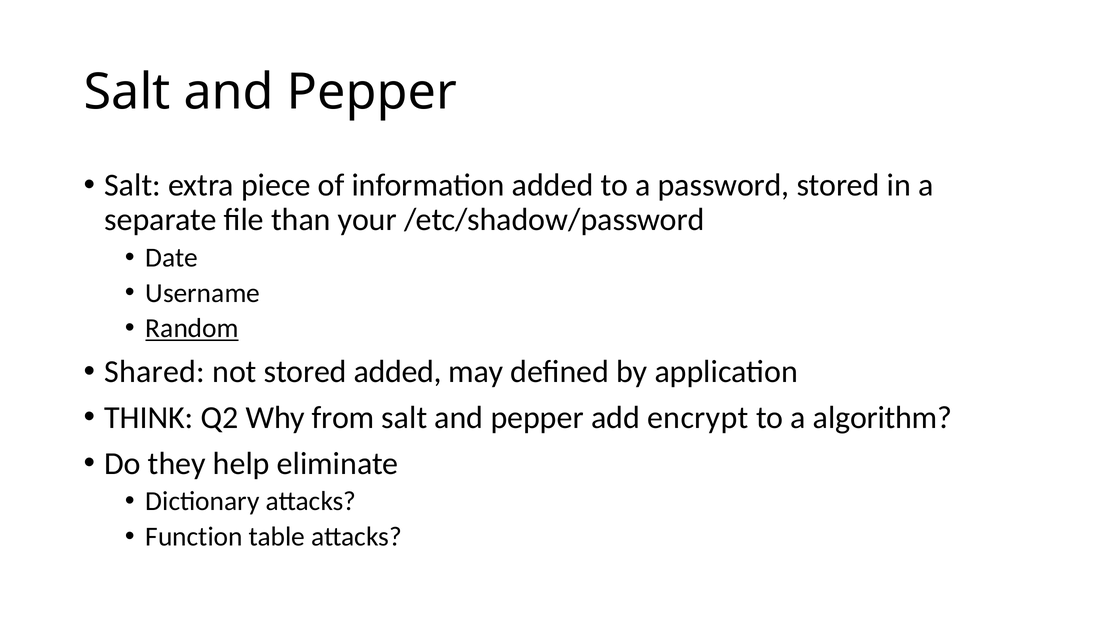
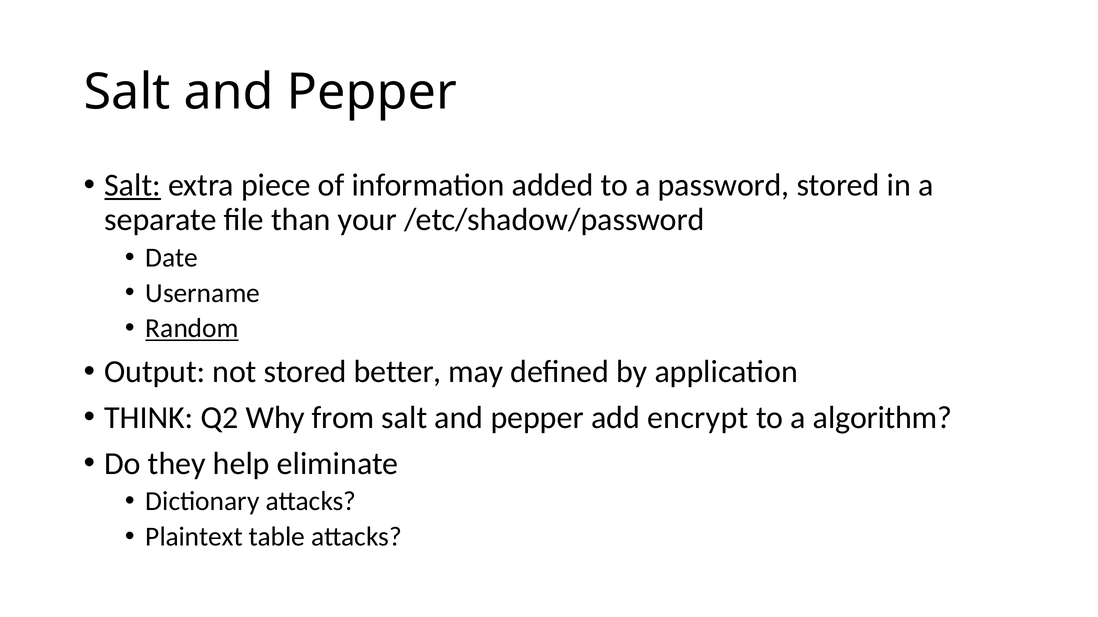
Salt underline: none -> present (133, 186)
Shared: Shared -> Output (155, 372)
stored added: added -> better (398, 372)
Function: Function -> Plaintext (194, 537)
